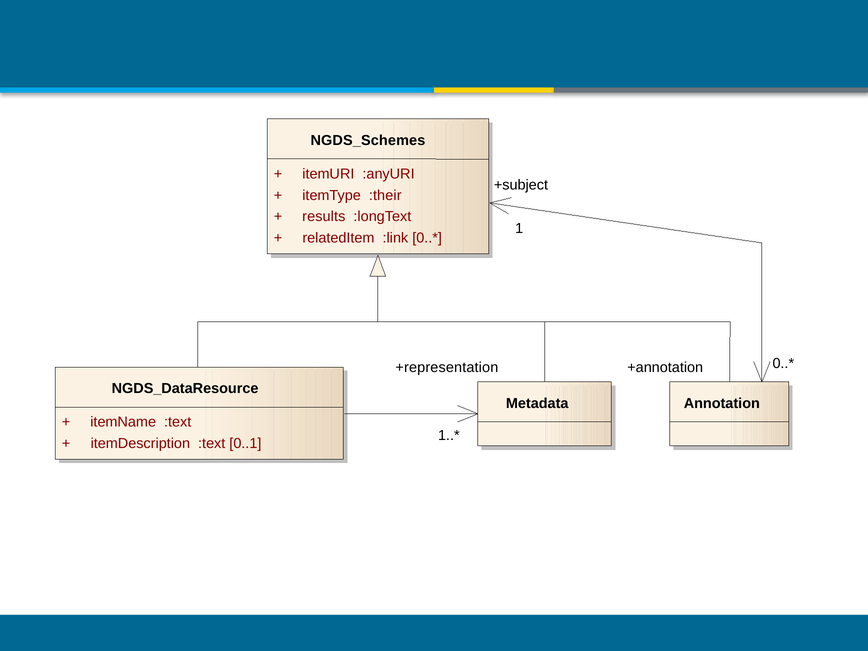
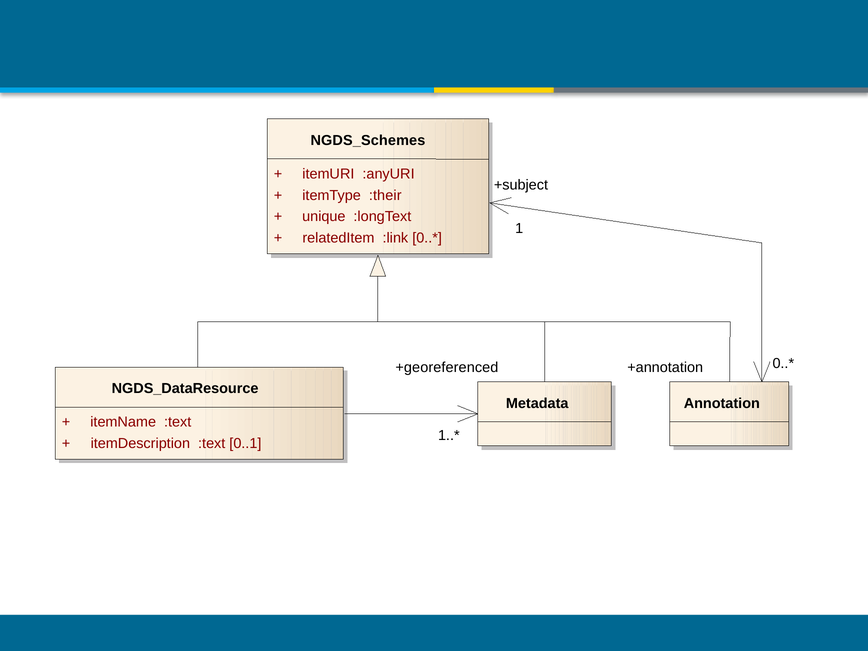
results: results -> unique (324, 217)
+representation: +representation -> +georeferenced (447, 367)
